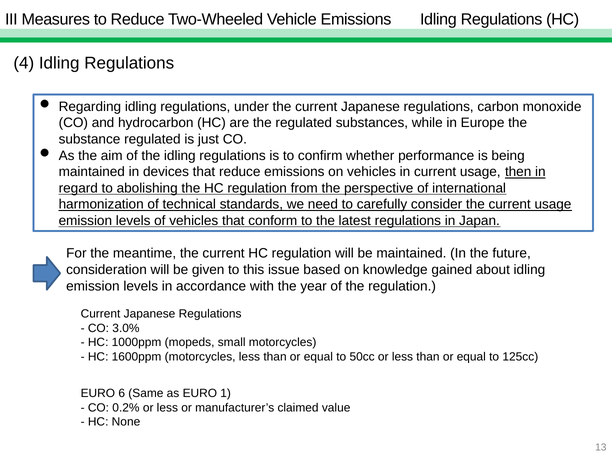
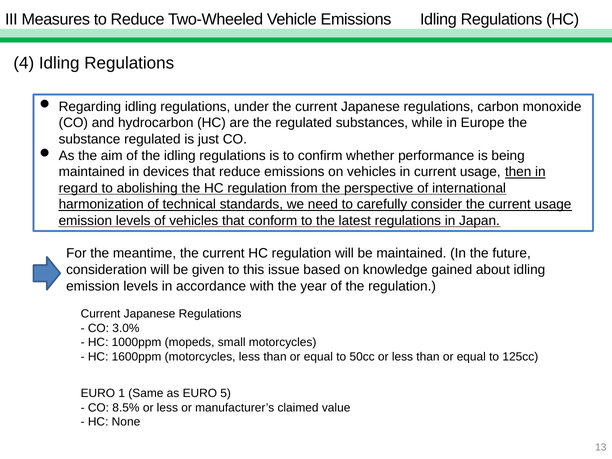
6: 6 -> 1 (122, 393)
1: 1 -> 5 (226, 393)
0.2%: 0.2% -> 8.5% (126, 408)
